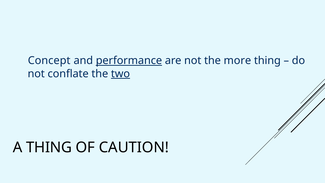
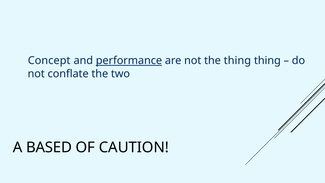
the more: more -> thing (237, 61)
two underline: present -> none (120, 74)
A THING: THING -> BASED (49, 147)
